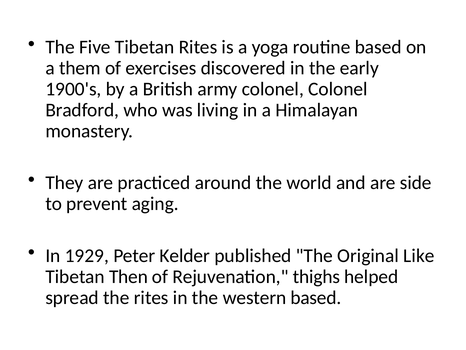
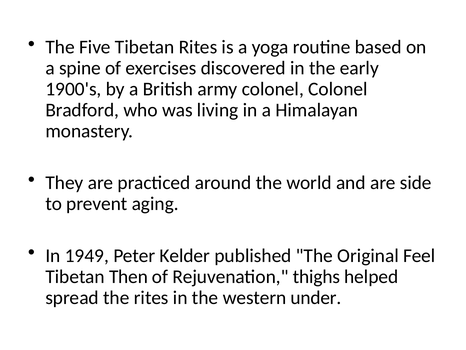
them: them -> spine (80, 68)
1929: 1929 -> 1949 (87, 255)
Like: Like -> Feel (419, 255)
western based: based -> under (316, 297)
